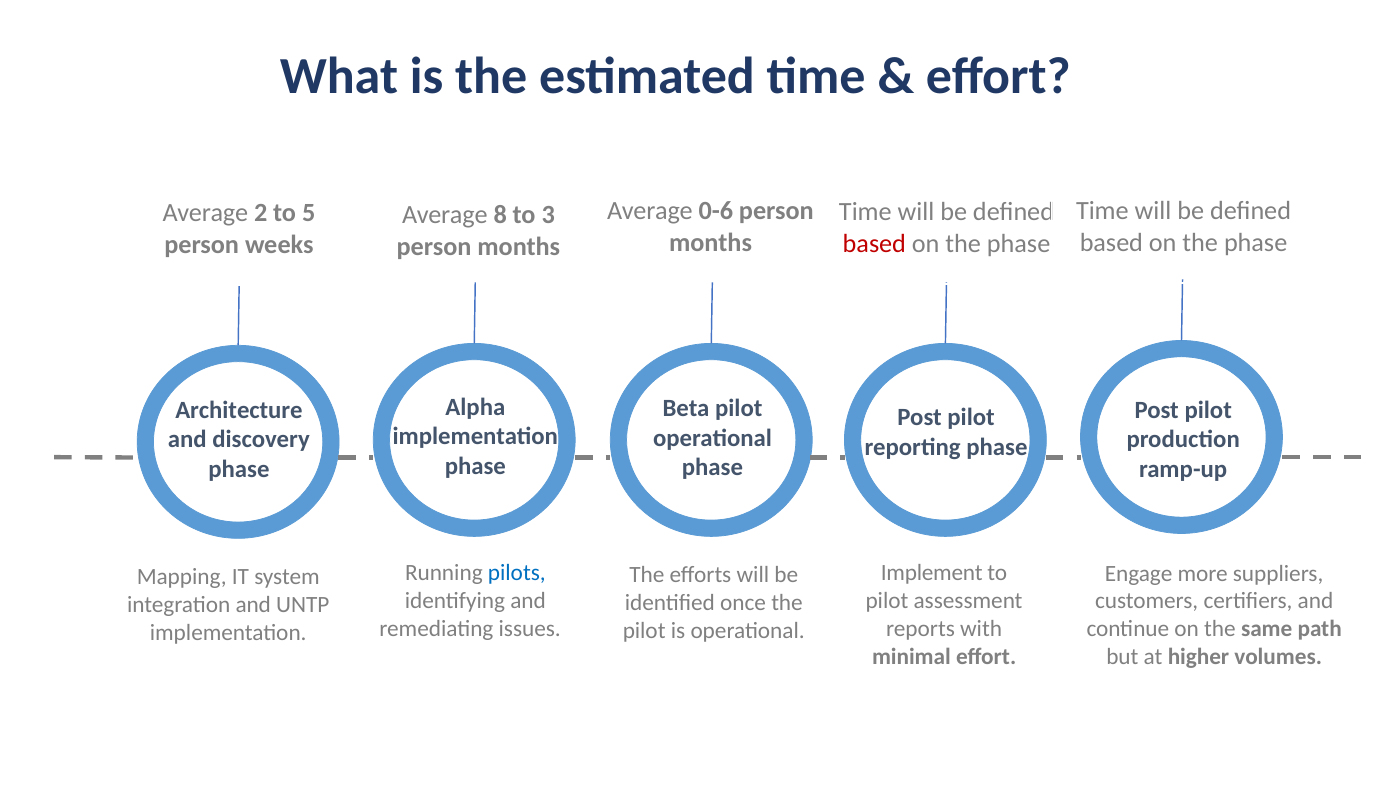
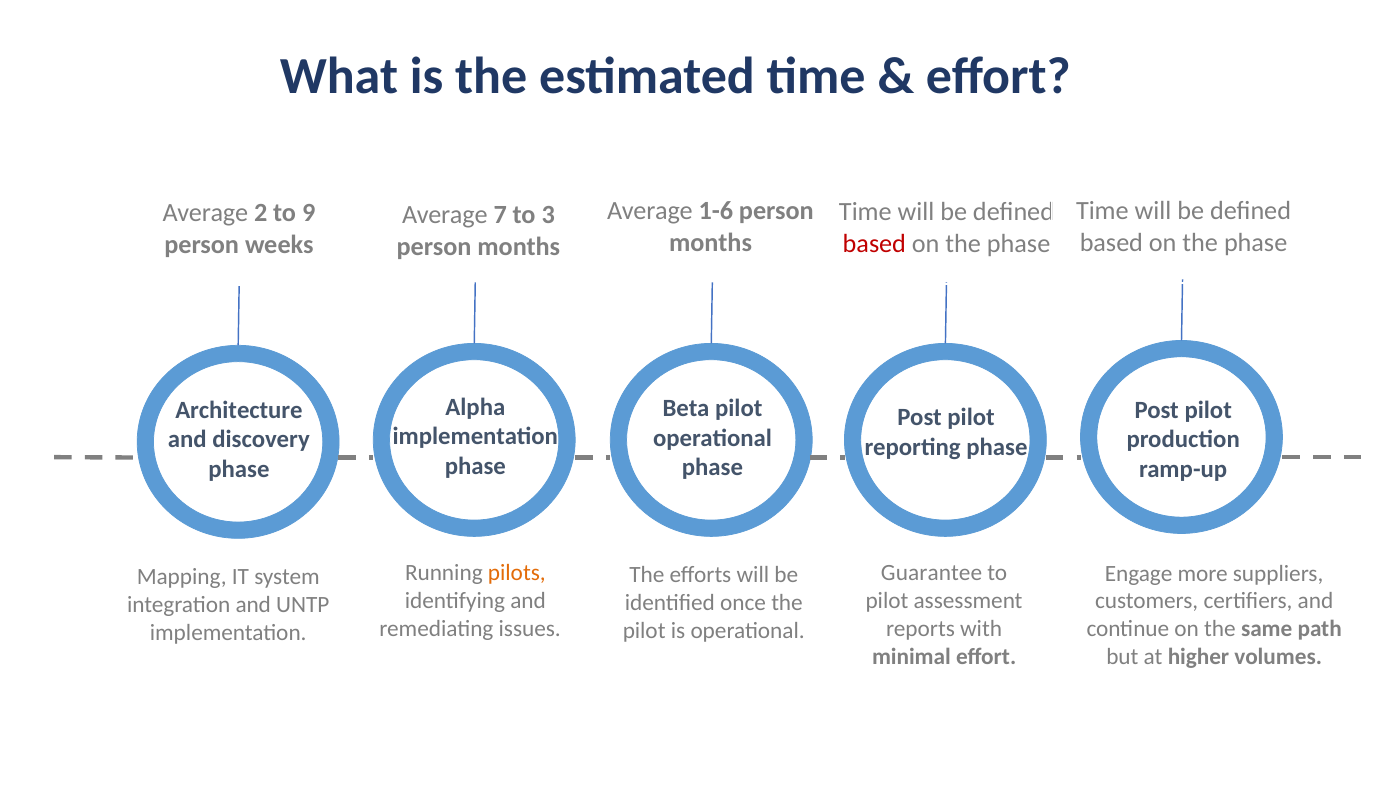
0-6: 0-6 -> 1-6 (716, 211)
5: 5 -> 9 (309, 213)
8: 8 -> 7 (500, 215)
Implement: Implement -> Guarantee (932, 573)
pilots colour: blue -> orange (517, 573)
